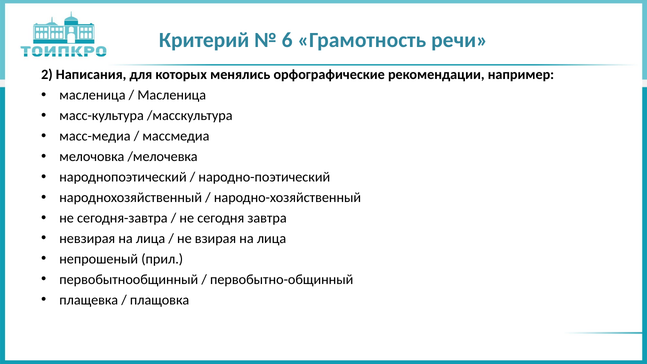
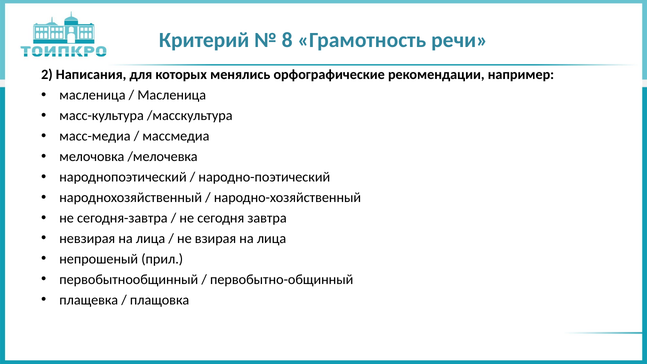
6: 6 -> 8 (287, 40)
